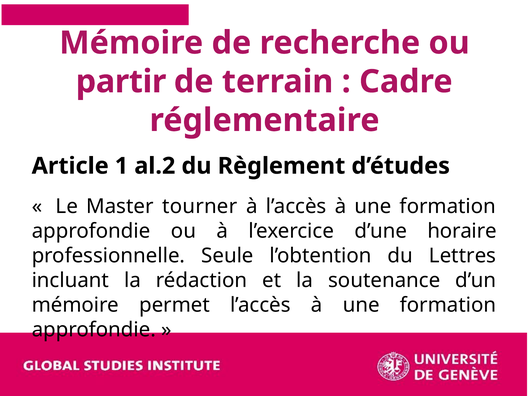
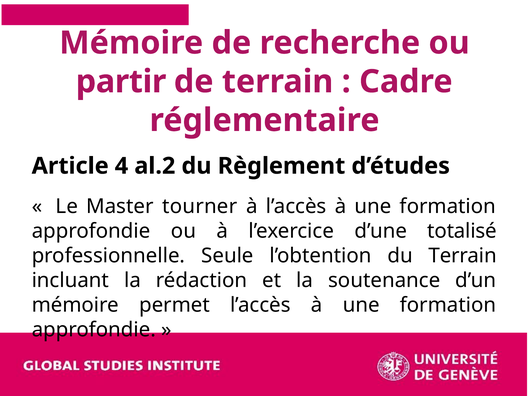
1: 1 -> 4 (121, 166)
horaire: horaire -> totalisé (462, 231)
du Lettres: Lettres -> Terrain (463, 256)
